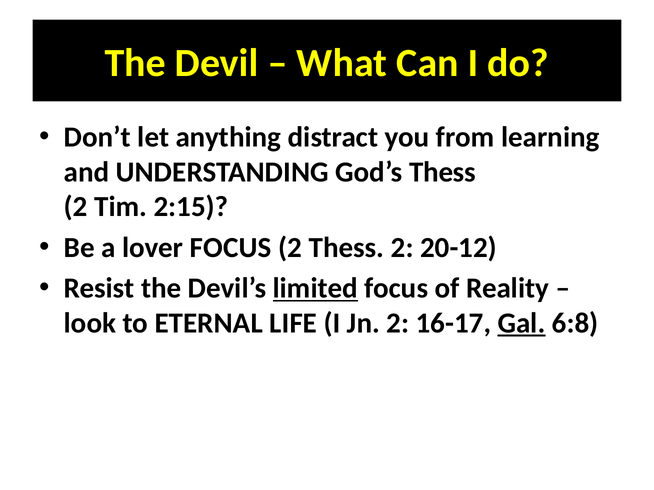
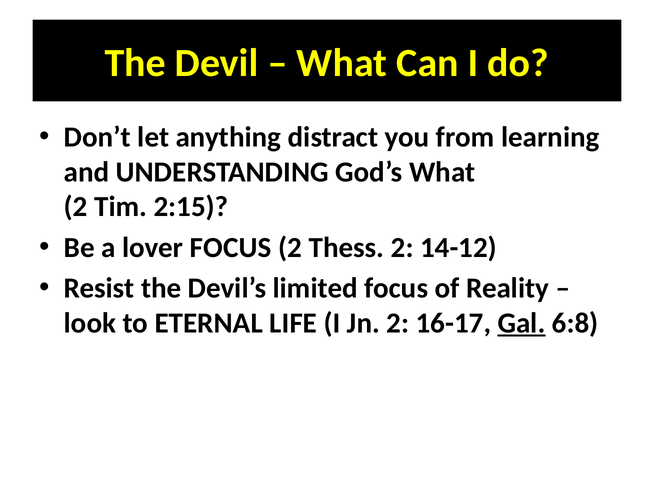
God’s Thess: Thess -> What (442, 172)
20-12: 20-12 -> 14-12 (459, 248)
limited underline: present -> none (315, 289)
